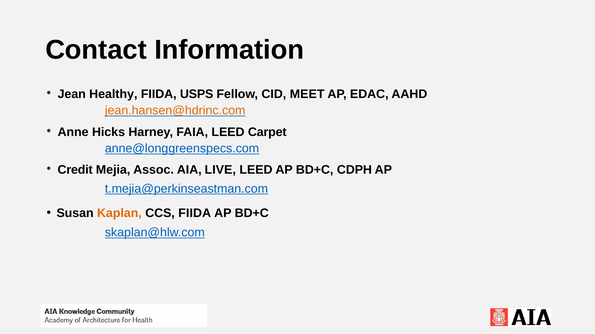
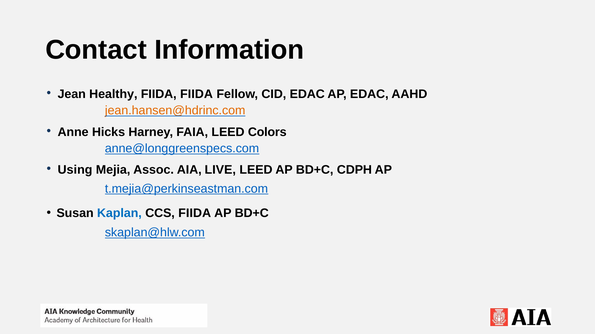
FIIDA USPS: USPS -> FIIDA (197, 94)
CID MEET: MEET -> EDAC (307, 94)
Carpet: Carpet -> Colors (267, 132)
Credit: Credit -> Using (75, 170)
Kaplan colour: orange -> blue (119, 214)
